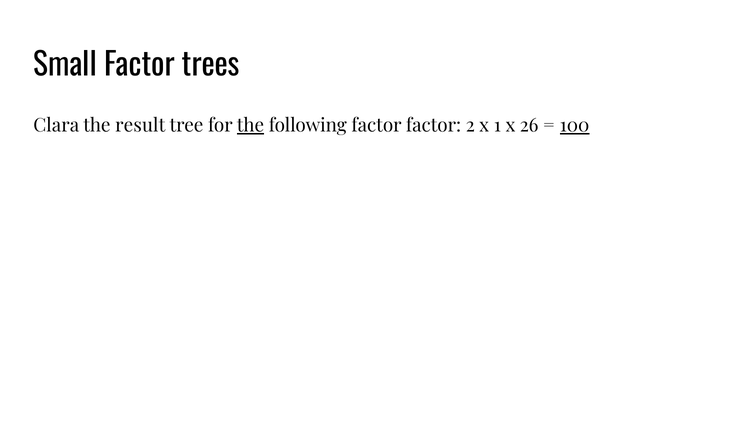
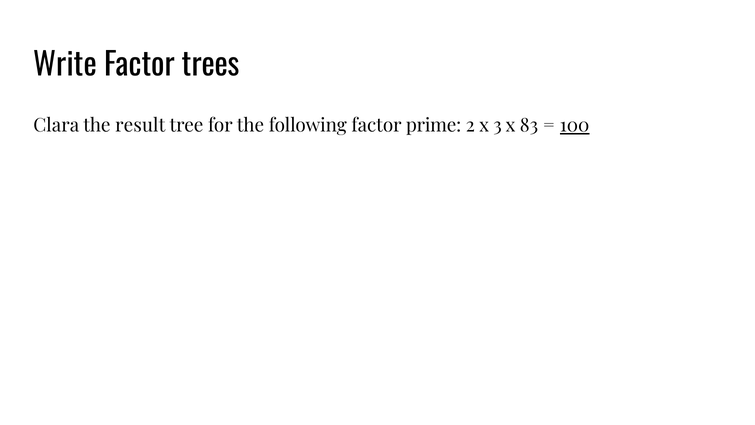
Small: Small -> Write (65, 65)
the underline: present -> none (250, 125)
factor factor: factor -> prime (434, 125)
1: 1 -> 3 (498, 125)
26: 26 -> 83 (529, 125)
